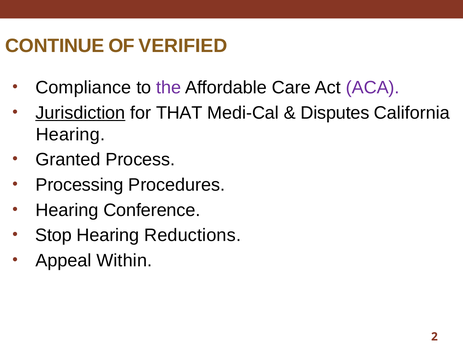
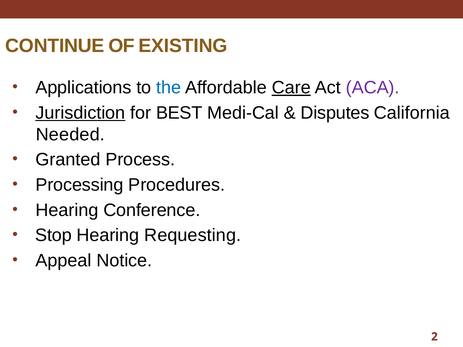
VERIFIED: VERIFIED -> EXISTING (183, 46)
Compliance: Compliance -> Applications (83, 88)
the colour: purple -> blue (169, 88)
Care underline: none -> present (291, 88)
THAT: THAT -> BEST (179, 113)
Hearing: Hearing -> Needed (70, 135)
Reductions: Reductions -> Requesting (193, 235)
Within: Within -> Notice (124, 261)
